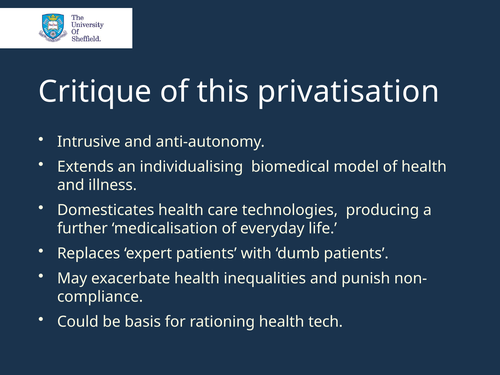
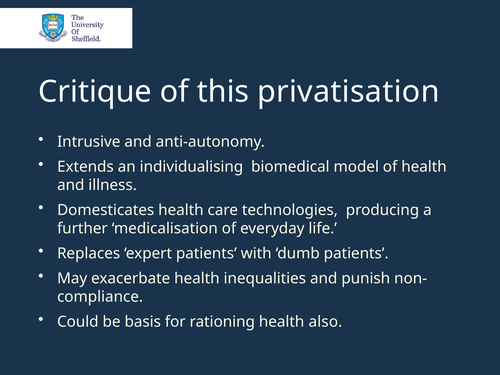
tech: tech -> also (325, 322)
